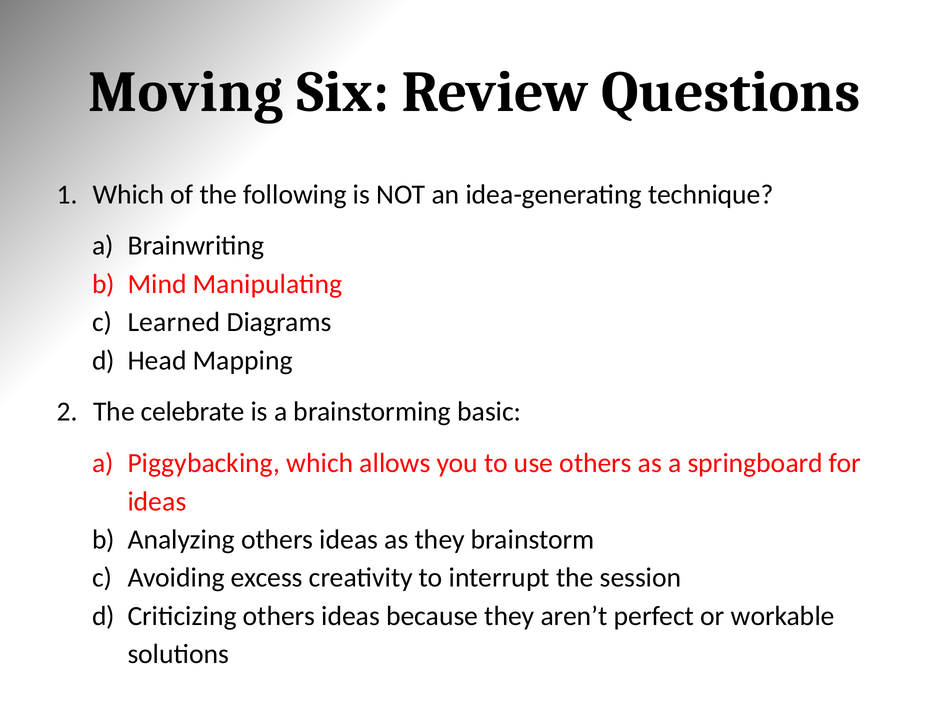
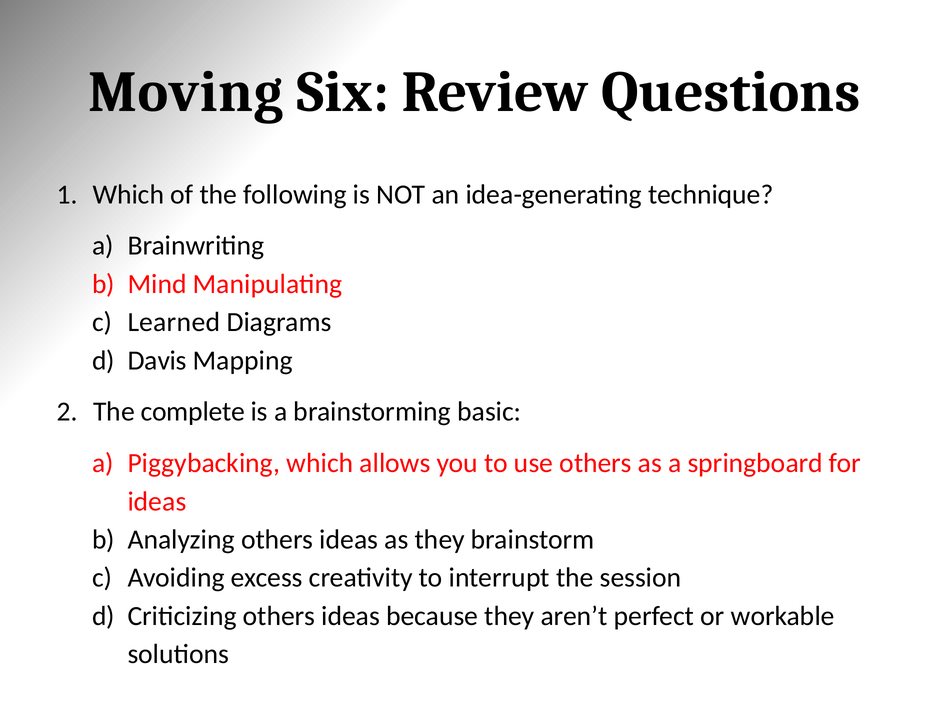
Head: Head -> Davis (157, 360)
celebrate: celebrate -> complete (193, 412)
